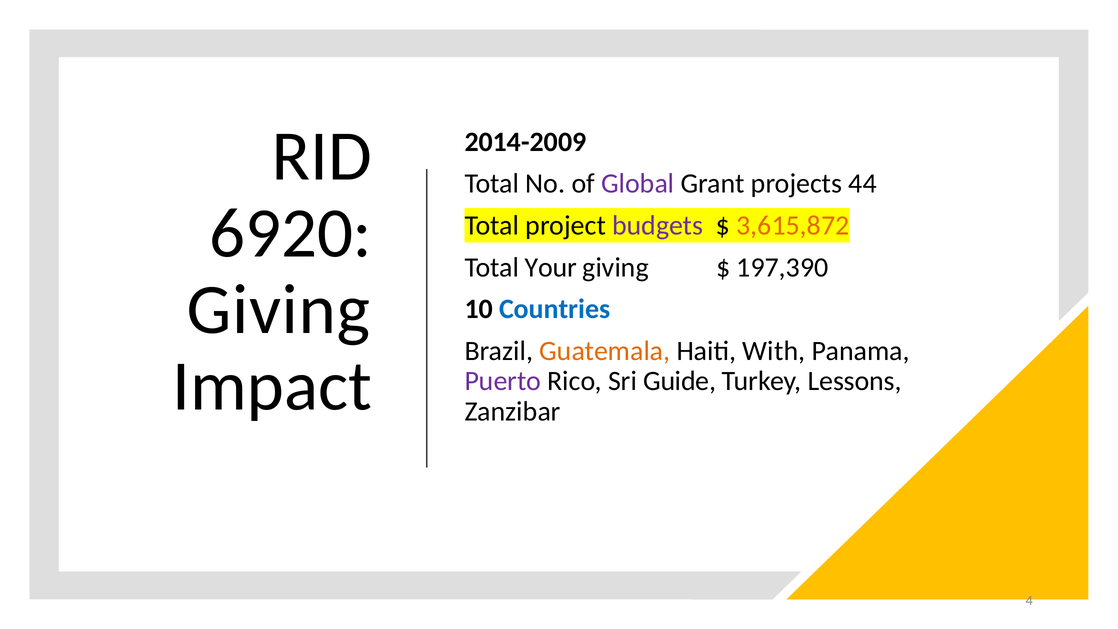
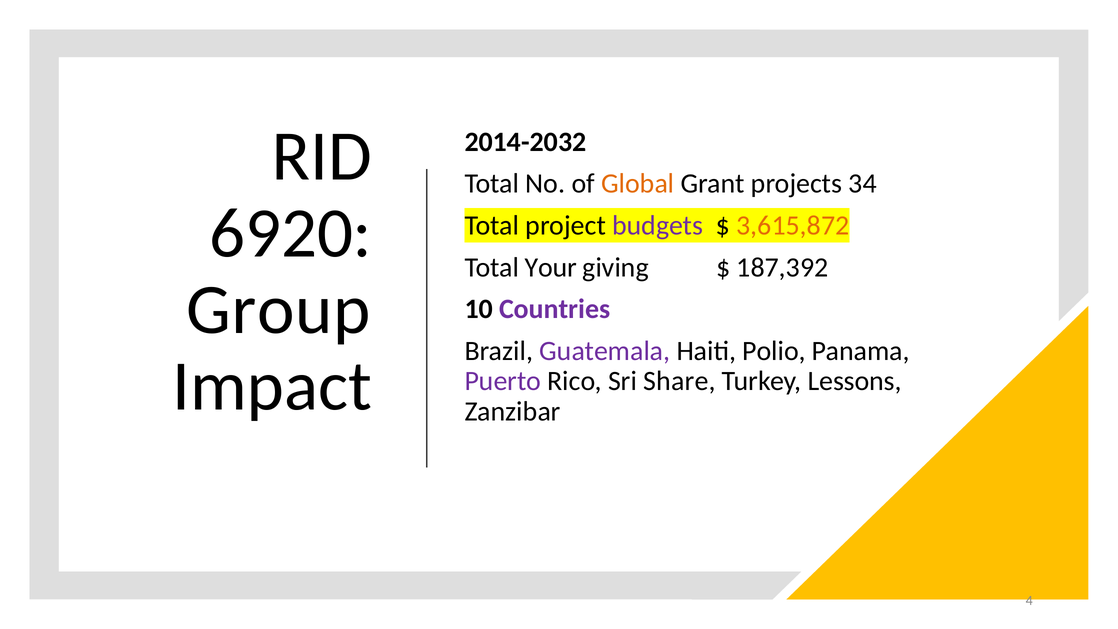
2014-2009: 2014-2009 -> 2014-2032 (525, 142)
Global colour: purple -> orange (638, 184)
44: 44 -> 34 (863, 184)
197,390: 197,390 -> 187,392 (782, 267)
Giving: Giving -> Group (279, 310)
Countries colour: blue -> purple (555, 309)
Guatemala colour: orange -> purple (605, 351)
With: With -> Polio (774, 351)
Guide: Guide -> Share (679, 381)
